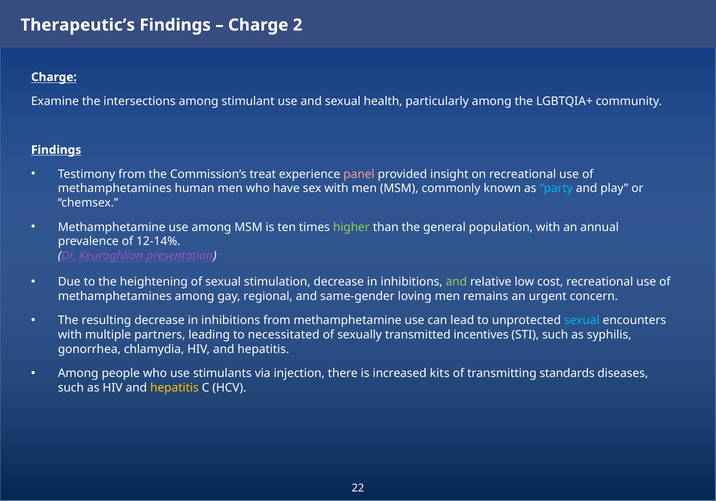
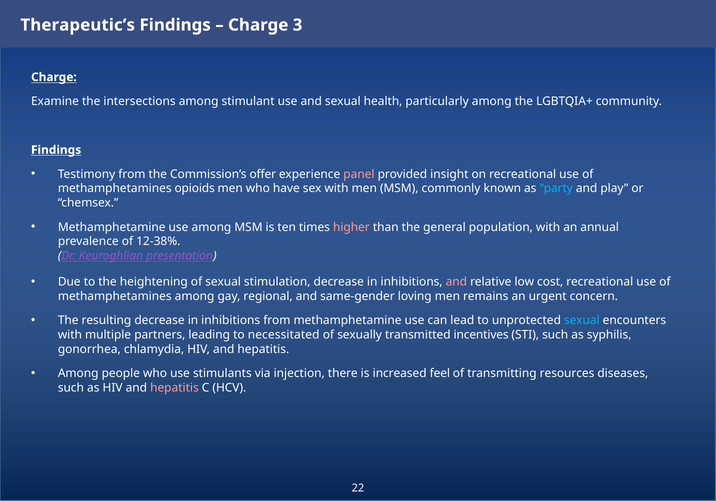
2: 2 -> 3 (298, 25)
treat: treat -> offer (263, 174)
human: human -> opioids (195, 189)
higher colour: light green -> pink (351, 227)
12-14%: 12-14% -> 12-38% (158, 241)
and colour: light green -> pink (456, 282)
kits: kits -> feel (440, 373)
standards: standards -> resources (567, 373)
hepatitis colour: yellow -> pink (174, 388)
